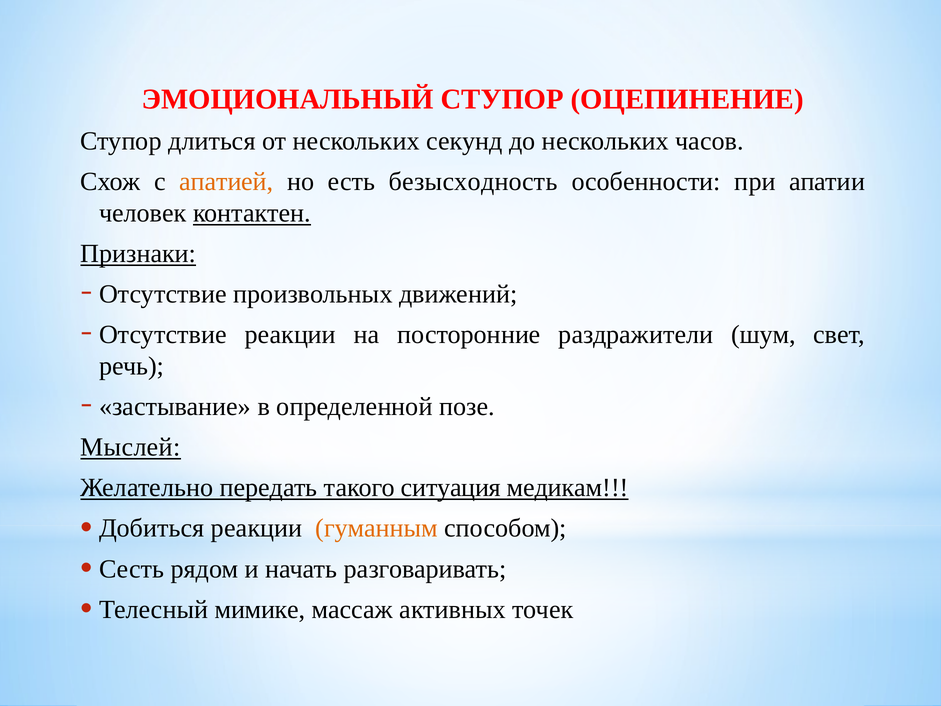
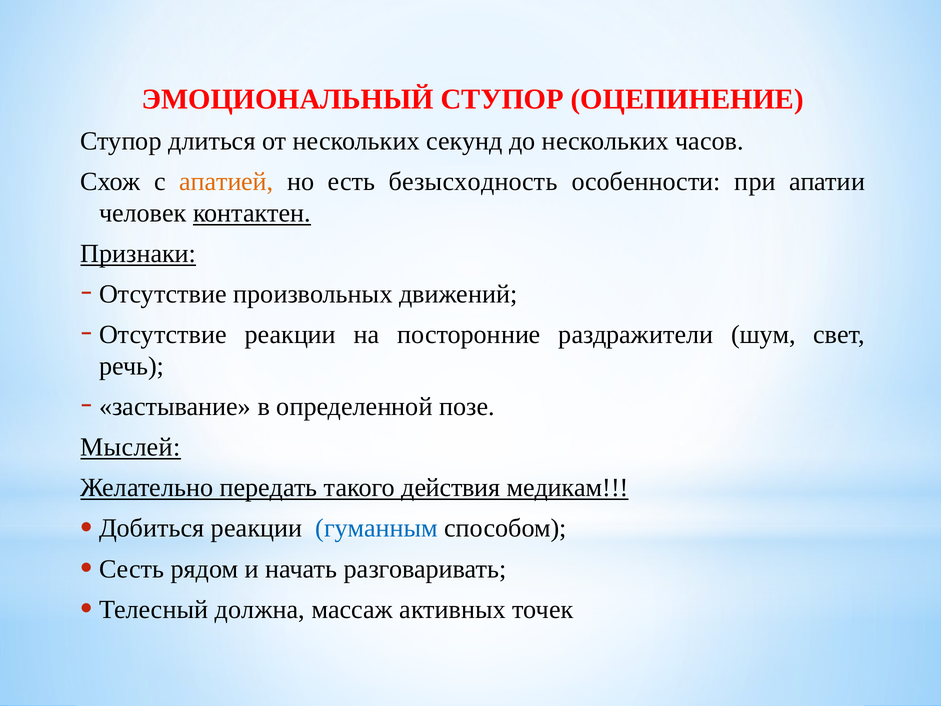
ситуация: ситуация -> действия (451, 488)
гуманным colour: orange -> blue (377, 528)
мимике: мимике -> должна (260, 609)
